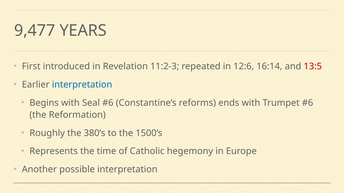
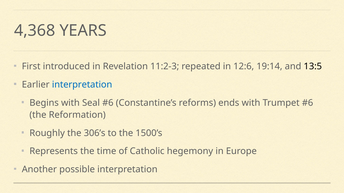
9,477: 9,477 -> 4,368 (35, 31)
16:14: 16:14 -> 19:14 (269, 67)
13:5 colour: red -> black (313, 67)
380’s: 380’s -> 306’s (95, 133)
